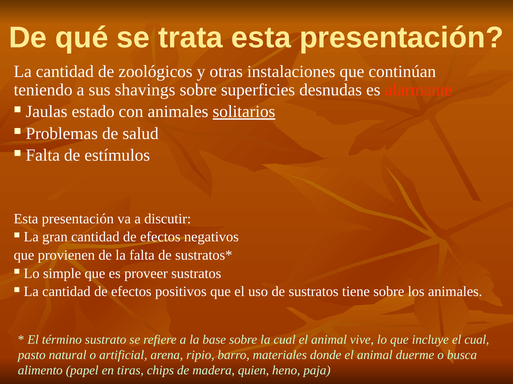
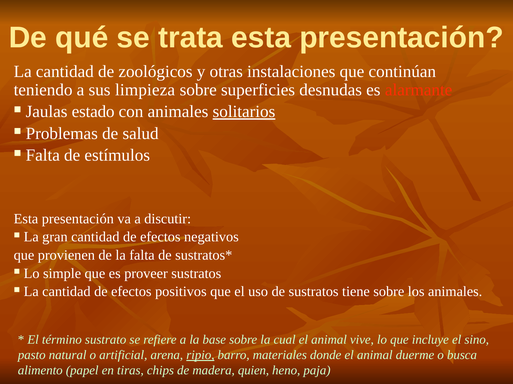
shavings: shavings -> limpieza (145, 90)
el cual: cual -> sino (477, 340)
ripio underline: none -> present (200, 356)
